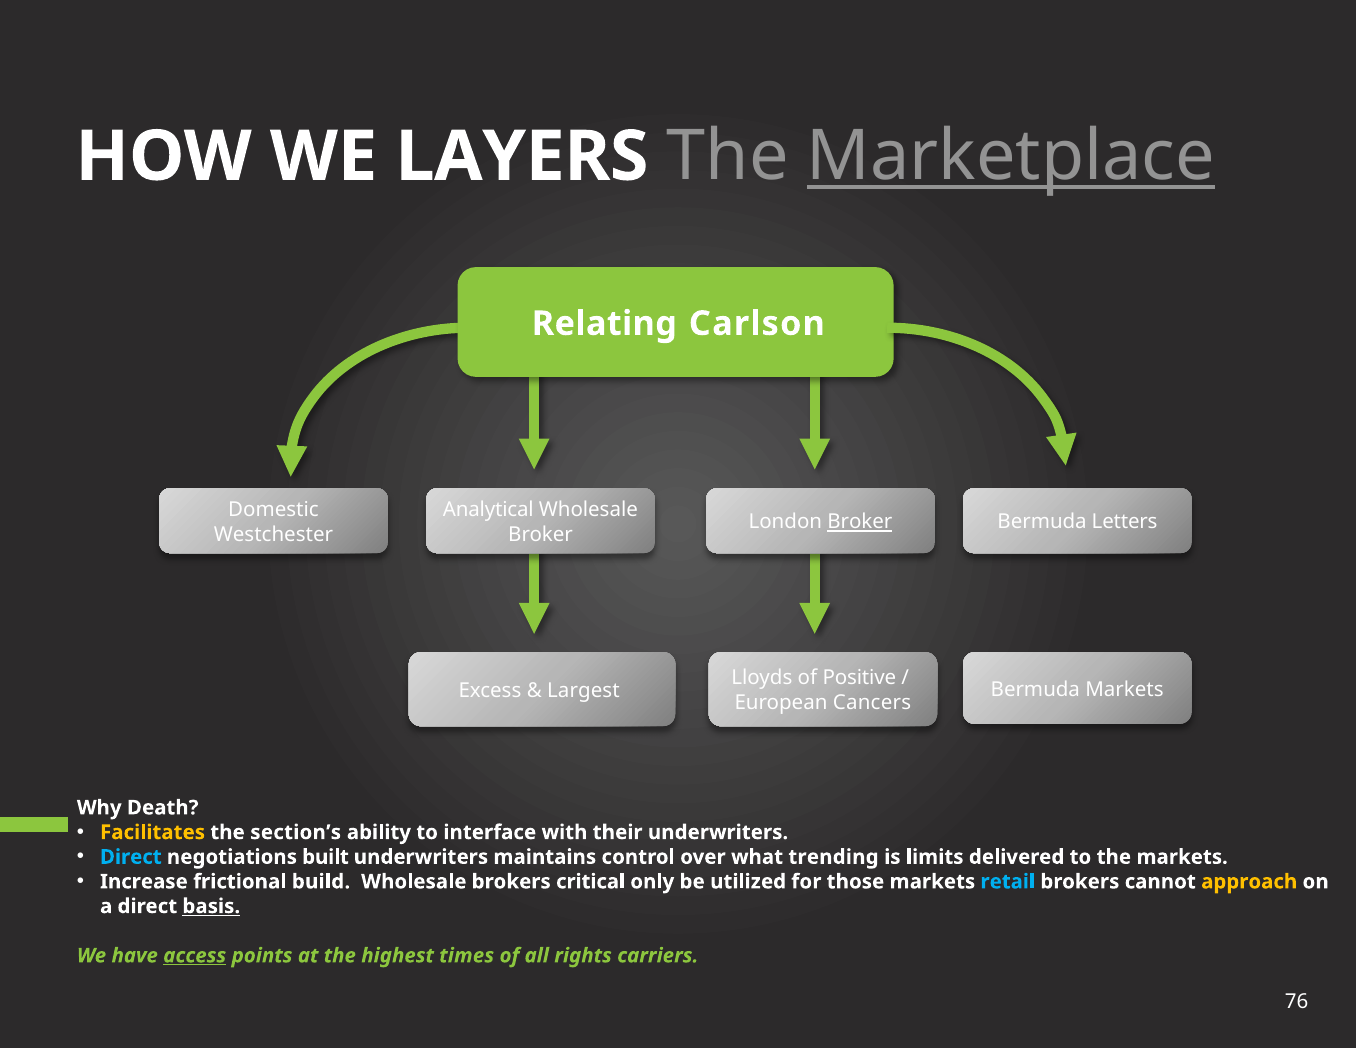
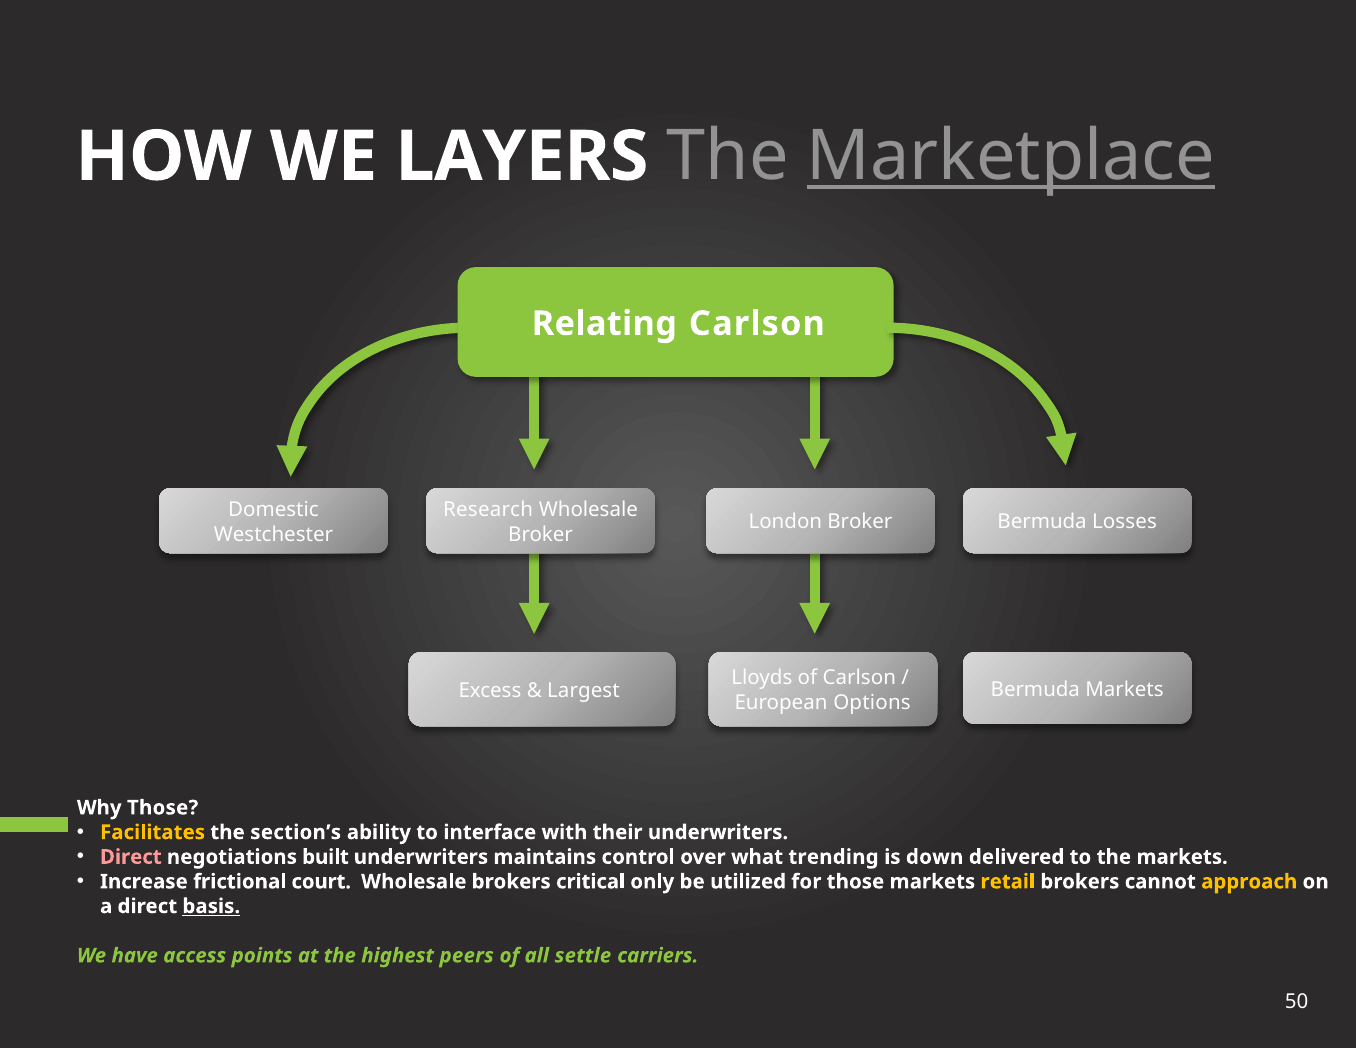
Analytical: Analytical -> Research (488, 510)
Broker underline: present -> none (860, 522)
Letters: Letters -> Losses (1124, 522)
of Positive: Positive -> Carlson (859, 678)
Cancers: Cancers -> Options (872, 703)
Why Death: Death -> Those (163, 808)
Direct colour: light blue -> pink (131, 857)
limits: limits -> down (935, 857)
build: build -> court (321, 882)
retail colour: light blue -> yellow (1008, 882)
access underline: present -> none (195, 955)
times: times -> peers (467, 955)
of all rights: rights -> settle (583, 955)
76: 76 -> 50 (1297, 1001)
